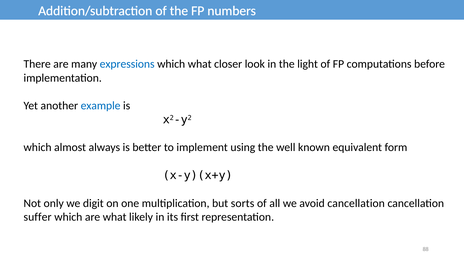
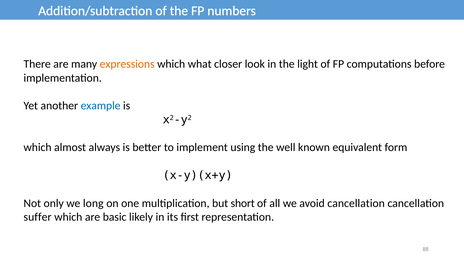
expressions colour: blue -> orange (127, 64)
digit: digit -> long (93, 203)
sorts: sorts -> short (243, 203)
are what: what -> basic (115, 217)
